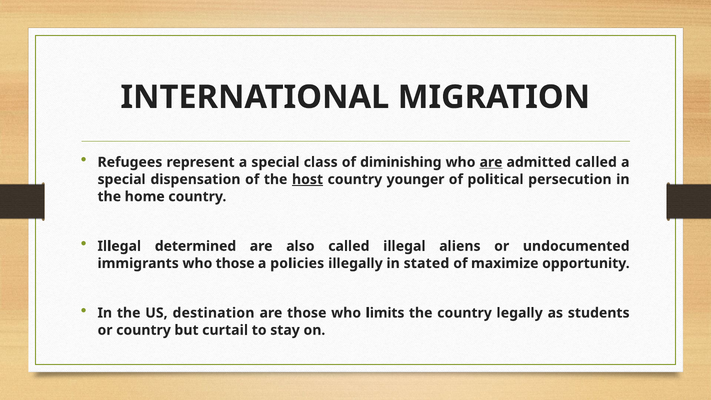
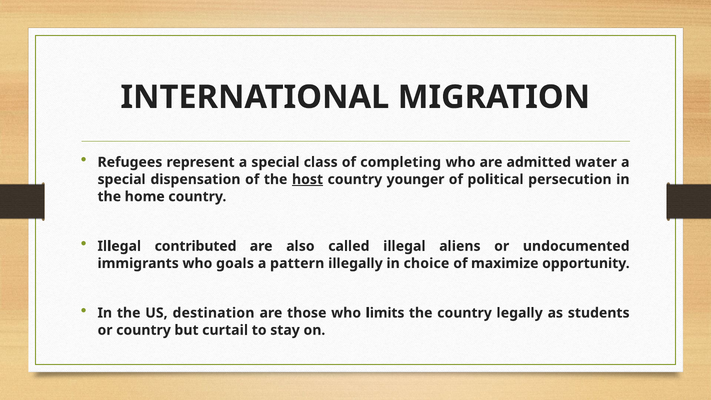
diminishing: diminishing -> completing (401, 162)
are underline: present -> none (491, 162)
admitted called: called -> water (596, 162)
determined: determined -> contributed (196, 246)
who those: those -> goals (235, 263)
policies: policies -> pattern (297, 263)
stated: stated -> choice (426, 263)
